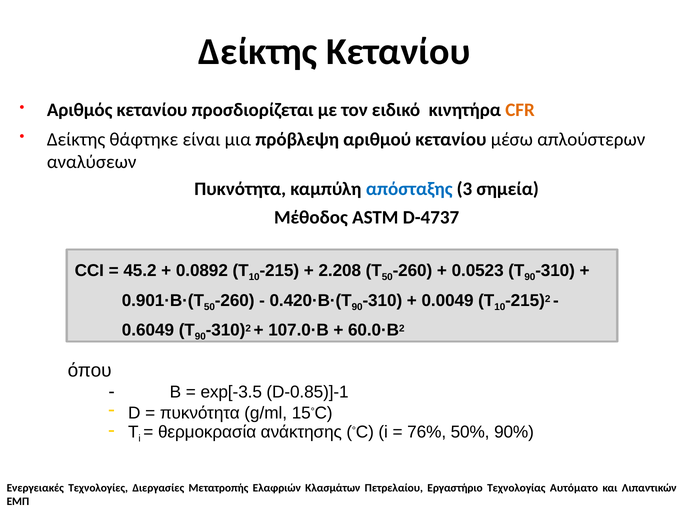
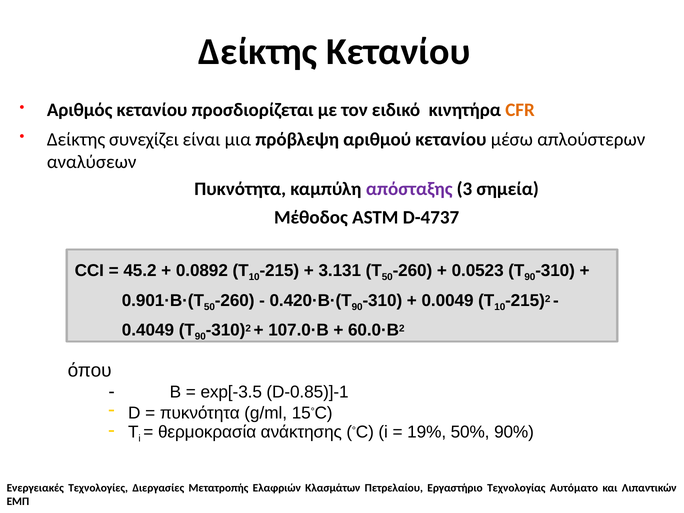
θάφτηκε: θάφτηκε -> συνεχίζει (144, 139)
απόσταξης colour: blue -> purple (409, 189)
2.208: 2.208 -> 3.131 (340, 271)
0.6049: 0.6049 -> 0.4049 (148, 330)
76%: 76% -> 19% (427, 432)
